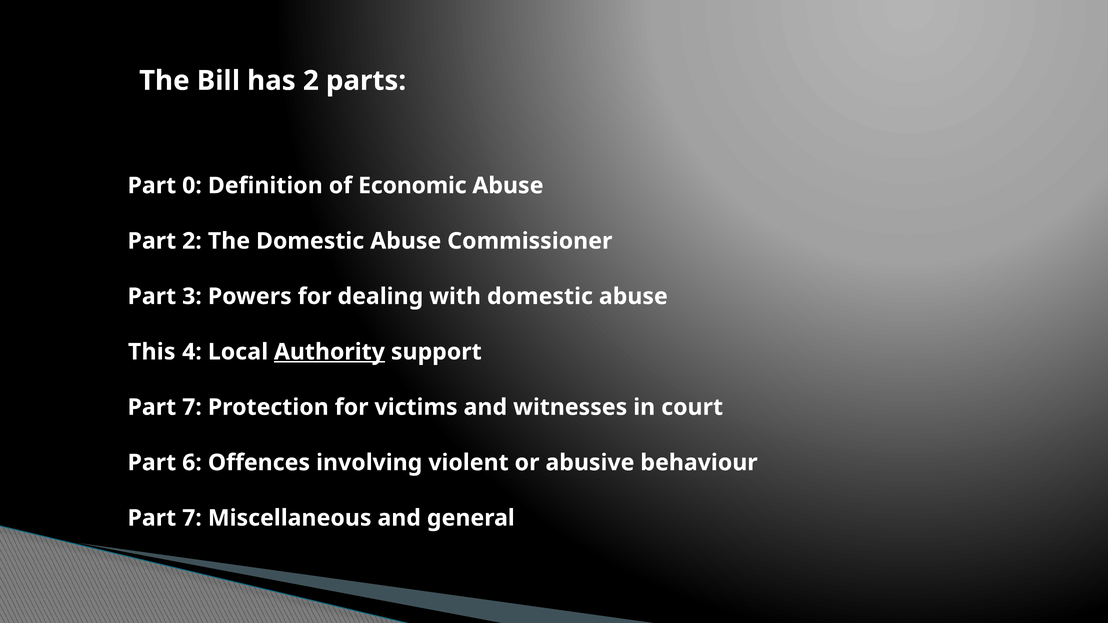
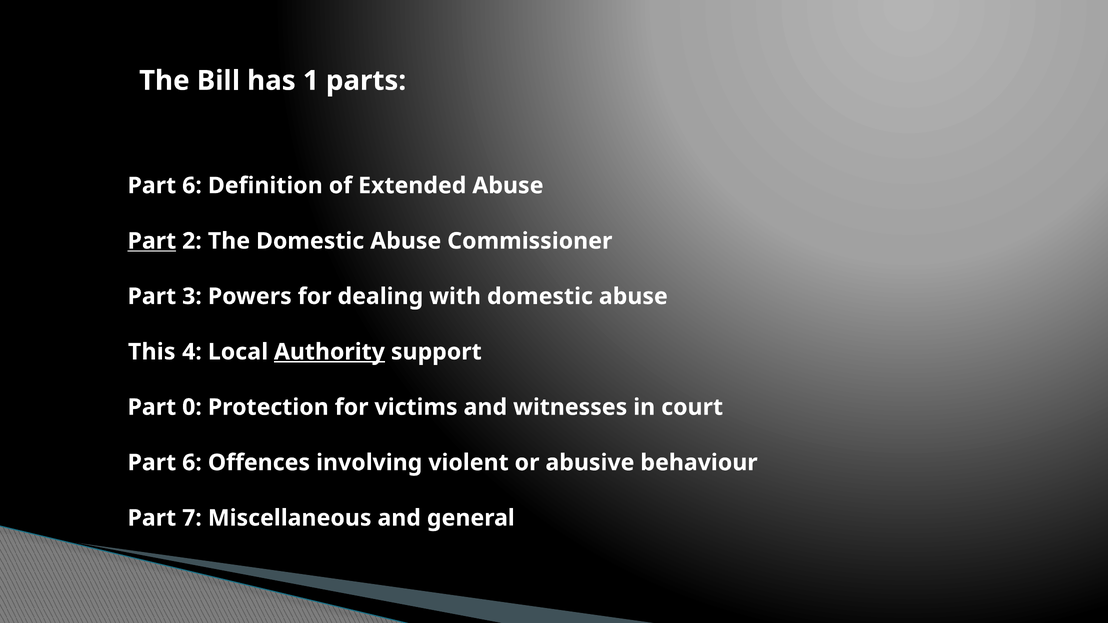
has 2: 2 -> 1 (311, 81)
0: 0 -> 6 (192, 186)
Economic: Economic -> Extended (412, 186)
Part underline: none -> present (152, 241)
7: 7 -> 0 (192, 407)
